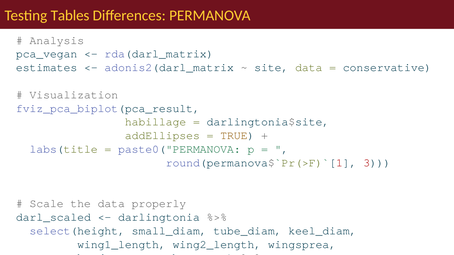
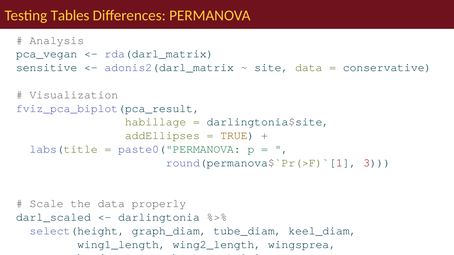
estimates: estimates -> sensitive (47, 68)
small_diam: small_diam -> graph_diam (169, 231)
